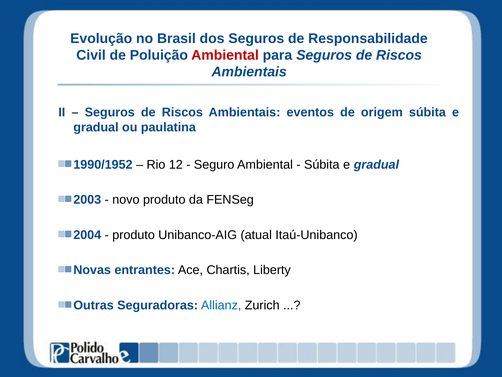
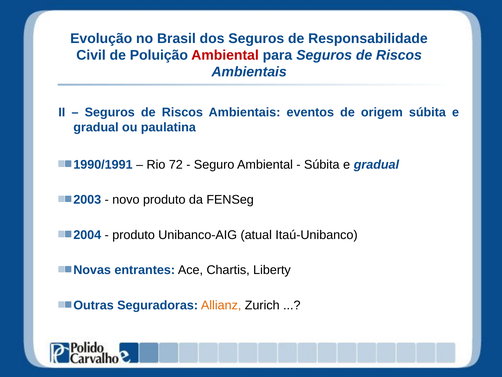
1990/1952: 1990/1952 -> 1990/1991 (103, 164)
12: 12 -> 72 (176, 164)
Allianz colour: blue -> orange (221, 305)
